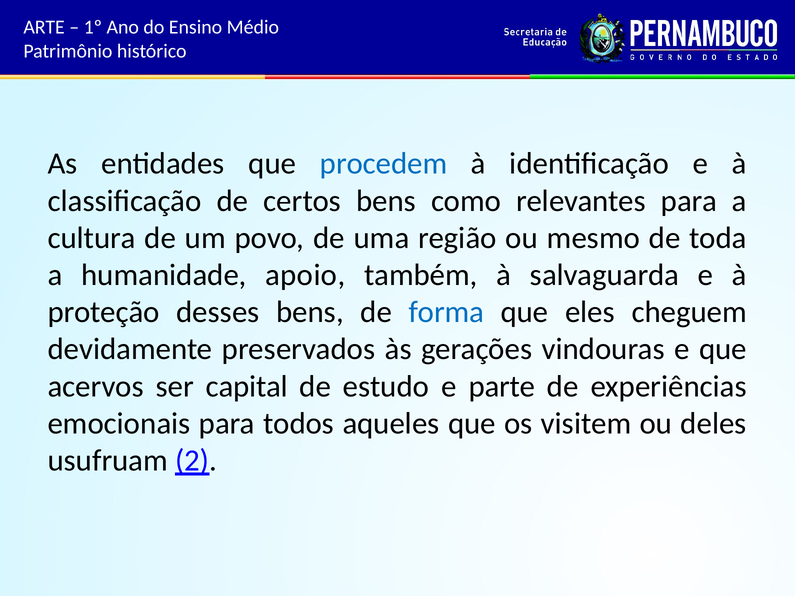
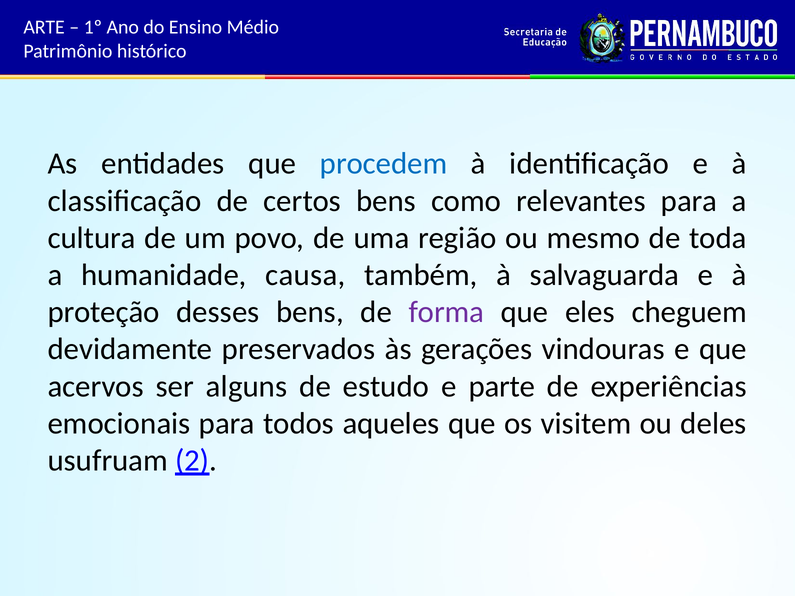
apoio: apoio -> causa (305, 275)
forma colour: blue -> purple (446, 312)
capital: capital -> alguns (247, 387)
